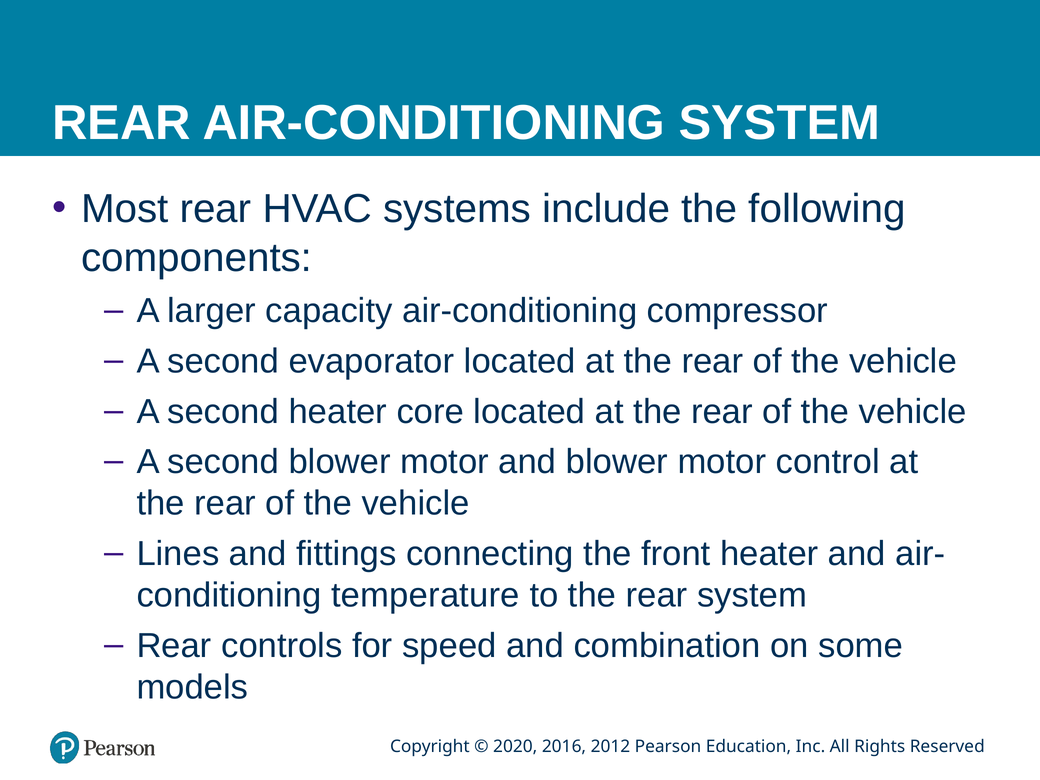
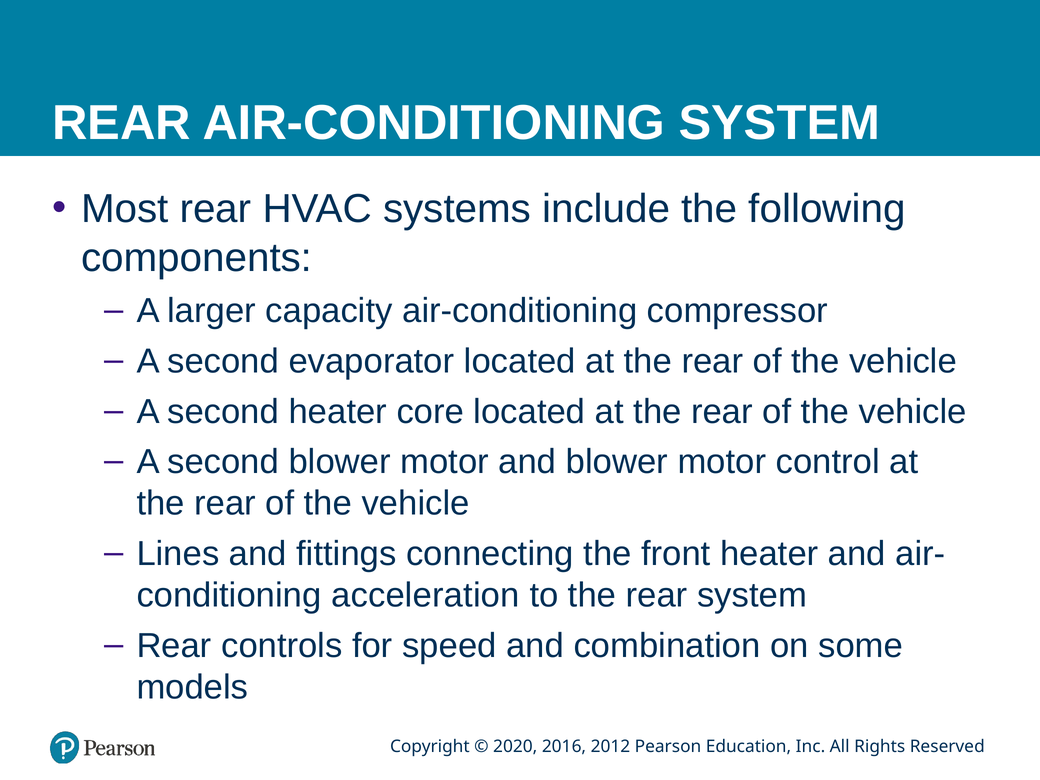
temperature: temperature -> acceleration (425, 595)
